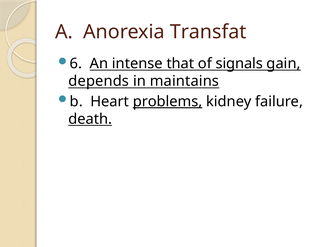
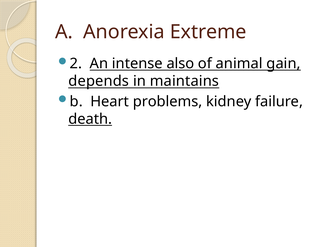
Transfat: Transfat -> Extreme (208, 32)
6: 6 -> 2 (76, 64)
that: that -> also (180, 64)
signals: signals -> animal (239, 64)
problems underline: present -> none (168, 102)
